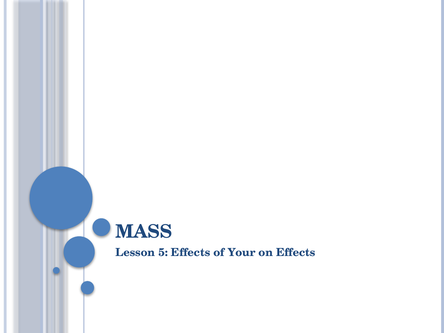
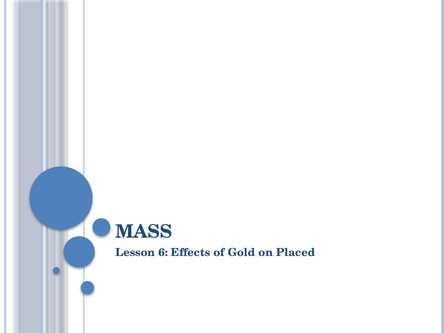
5: 5 -> 6 (163, 253)
Your: Your -> Gold (242, 253)
on Effects: Effects -> Placed (296, 253)
